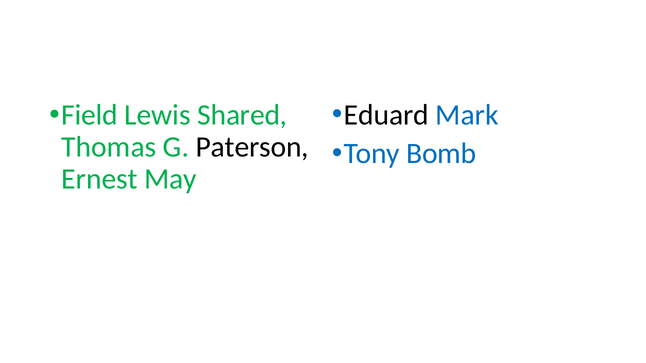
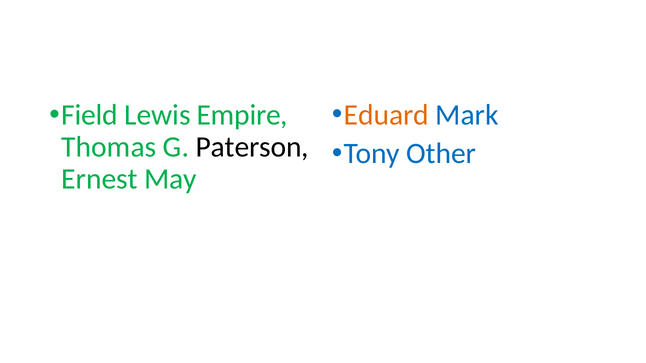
Shared: Shared -> Empire (242, 115)
Eduard colour: black -> orange (386, 115)
Bomb: Bomb -> Other (441, 154)
